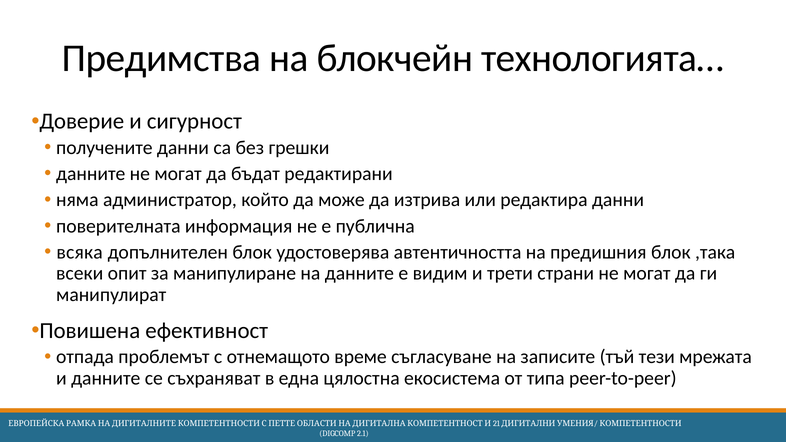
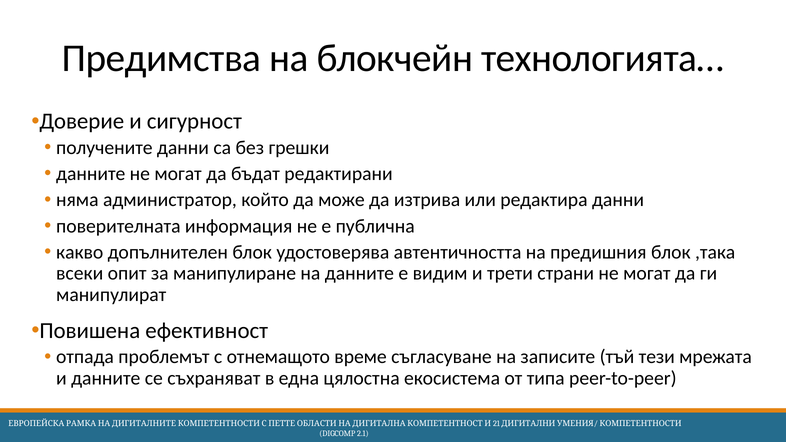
всяка: всяка -> какво (80, 252)
